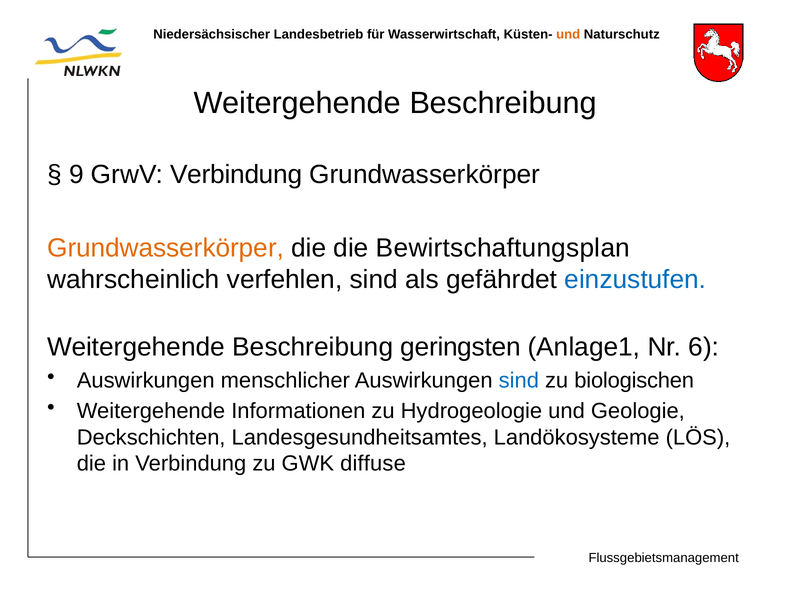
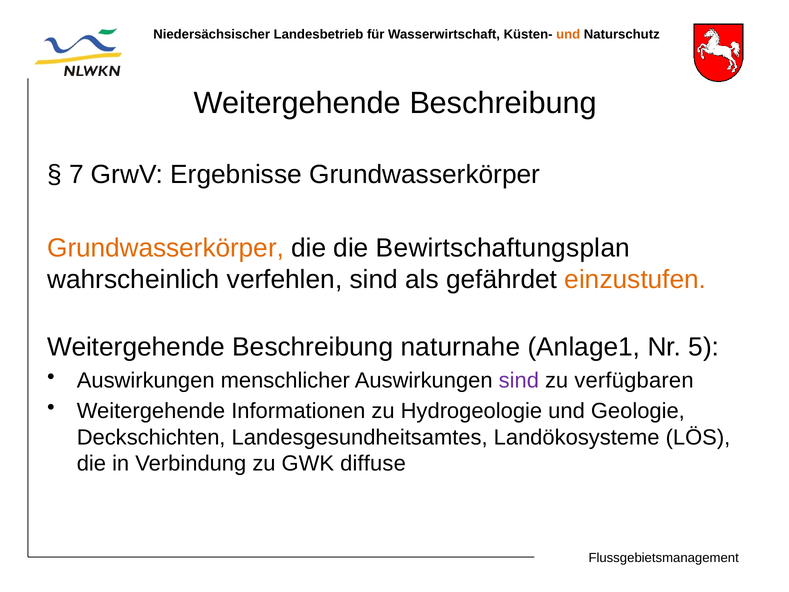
9: 9 -> 7 (76, 174)
GrwV Verbindung: Verbindung -> Ergebnisse (236, 174)
einzustufen colour: blue -> orange (635, 280)
geringsten: geringsten -> naturnahe (460, 347)
6: 6 -> 5 (704, 347)
sind colour: blue -> purple (519, 380)
biologischen: biologischen -> verfügbaren (634, 380)
